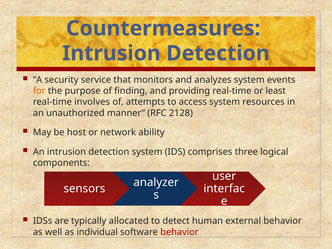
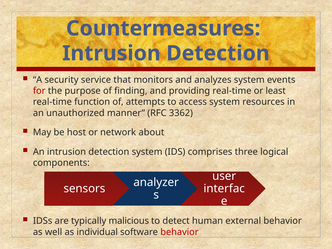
for colour: orange -> red (39, 91)
involves: involves -> function (92, 102)
2128: 2128 -> 3362 (181, 113)
ability: ability -> about (151, 132)
allocated: allocated -> malicious (129, 221)
